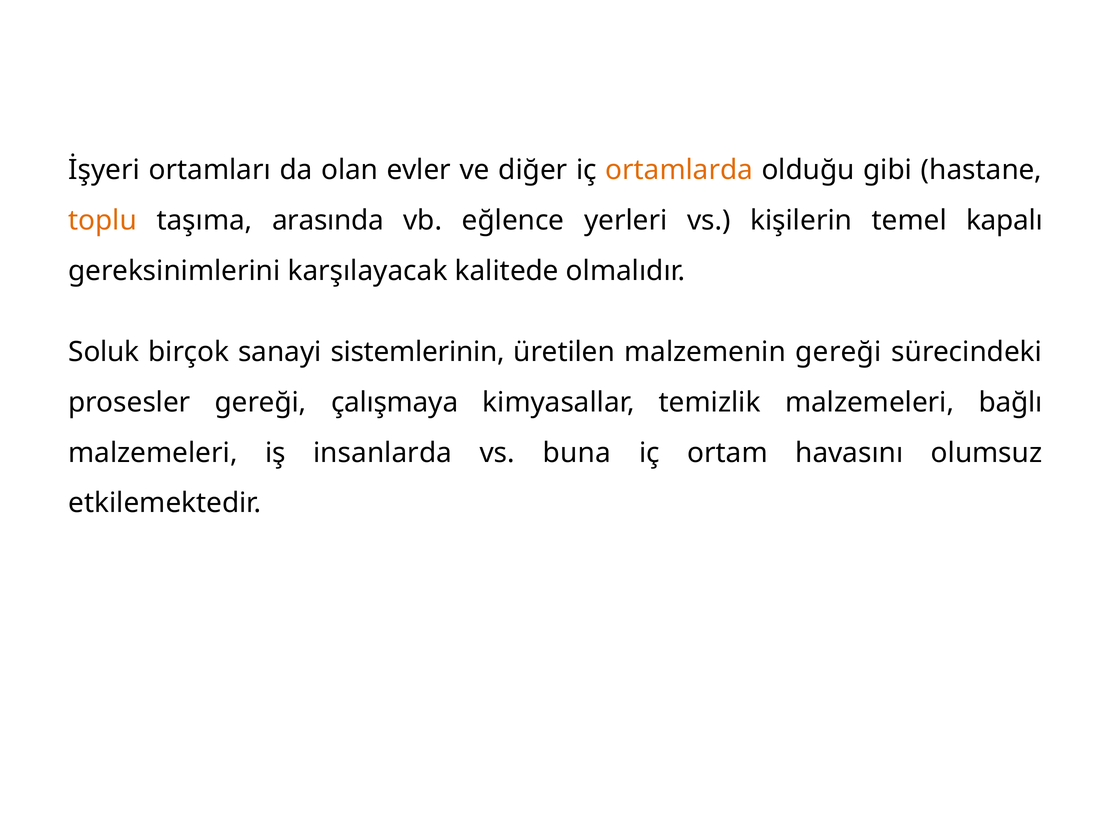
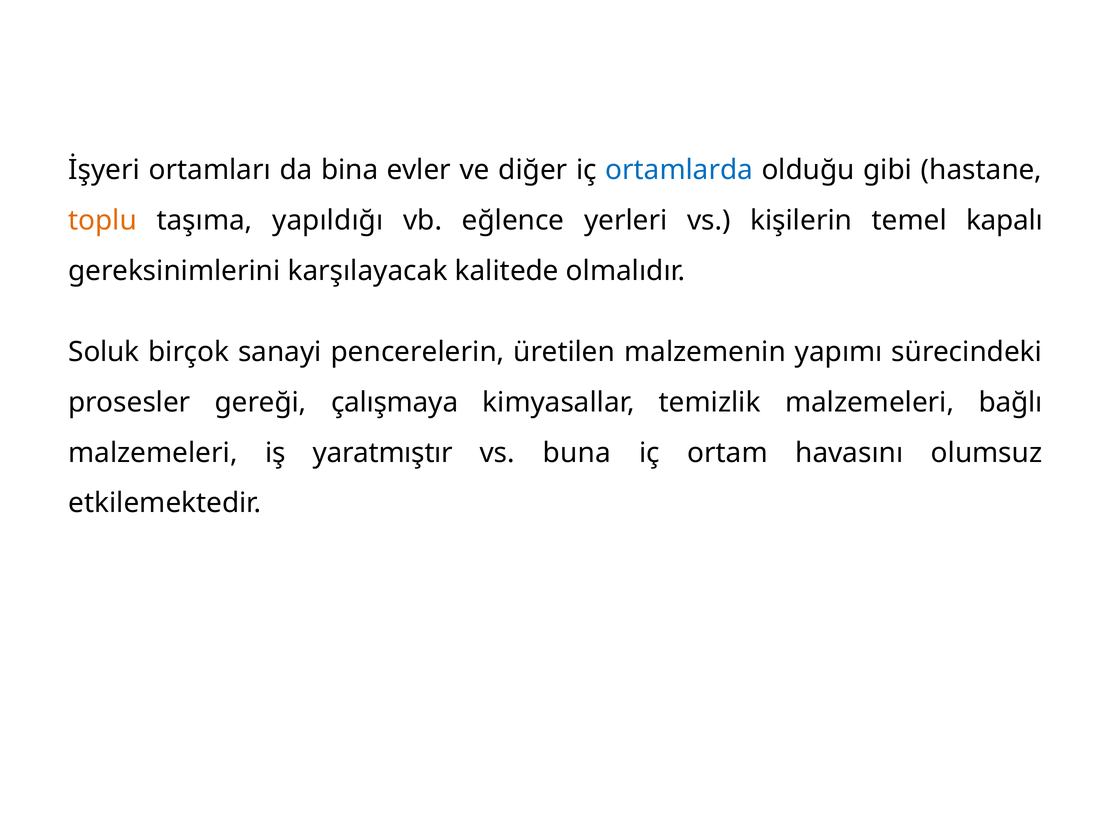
olan: olan -> bina (350, 170)
ortamlarda colour: orange -> blue (679, 170)
arasında: arasında -> yapıldığı (328, 220)
sistemlerinin: sistemlerinin -> pencerelerin (418, 352)
malzemenin gereği: gereği -> yapımı (839, 352)
insanlarda: insanlarda -> yaratmıştır (383, 453)
